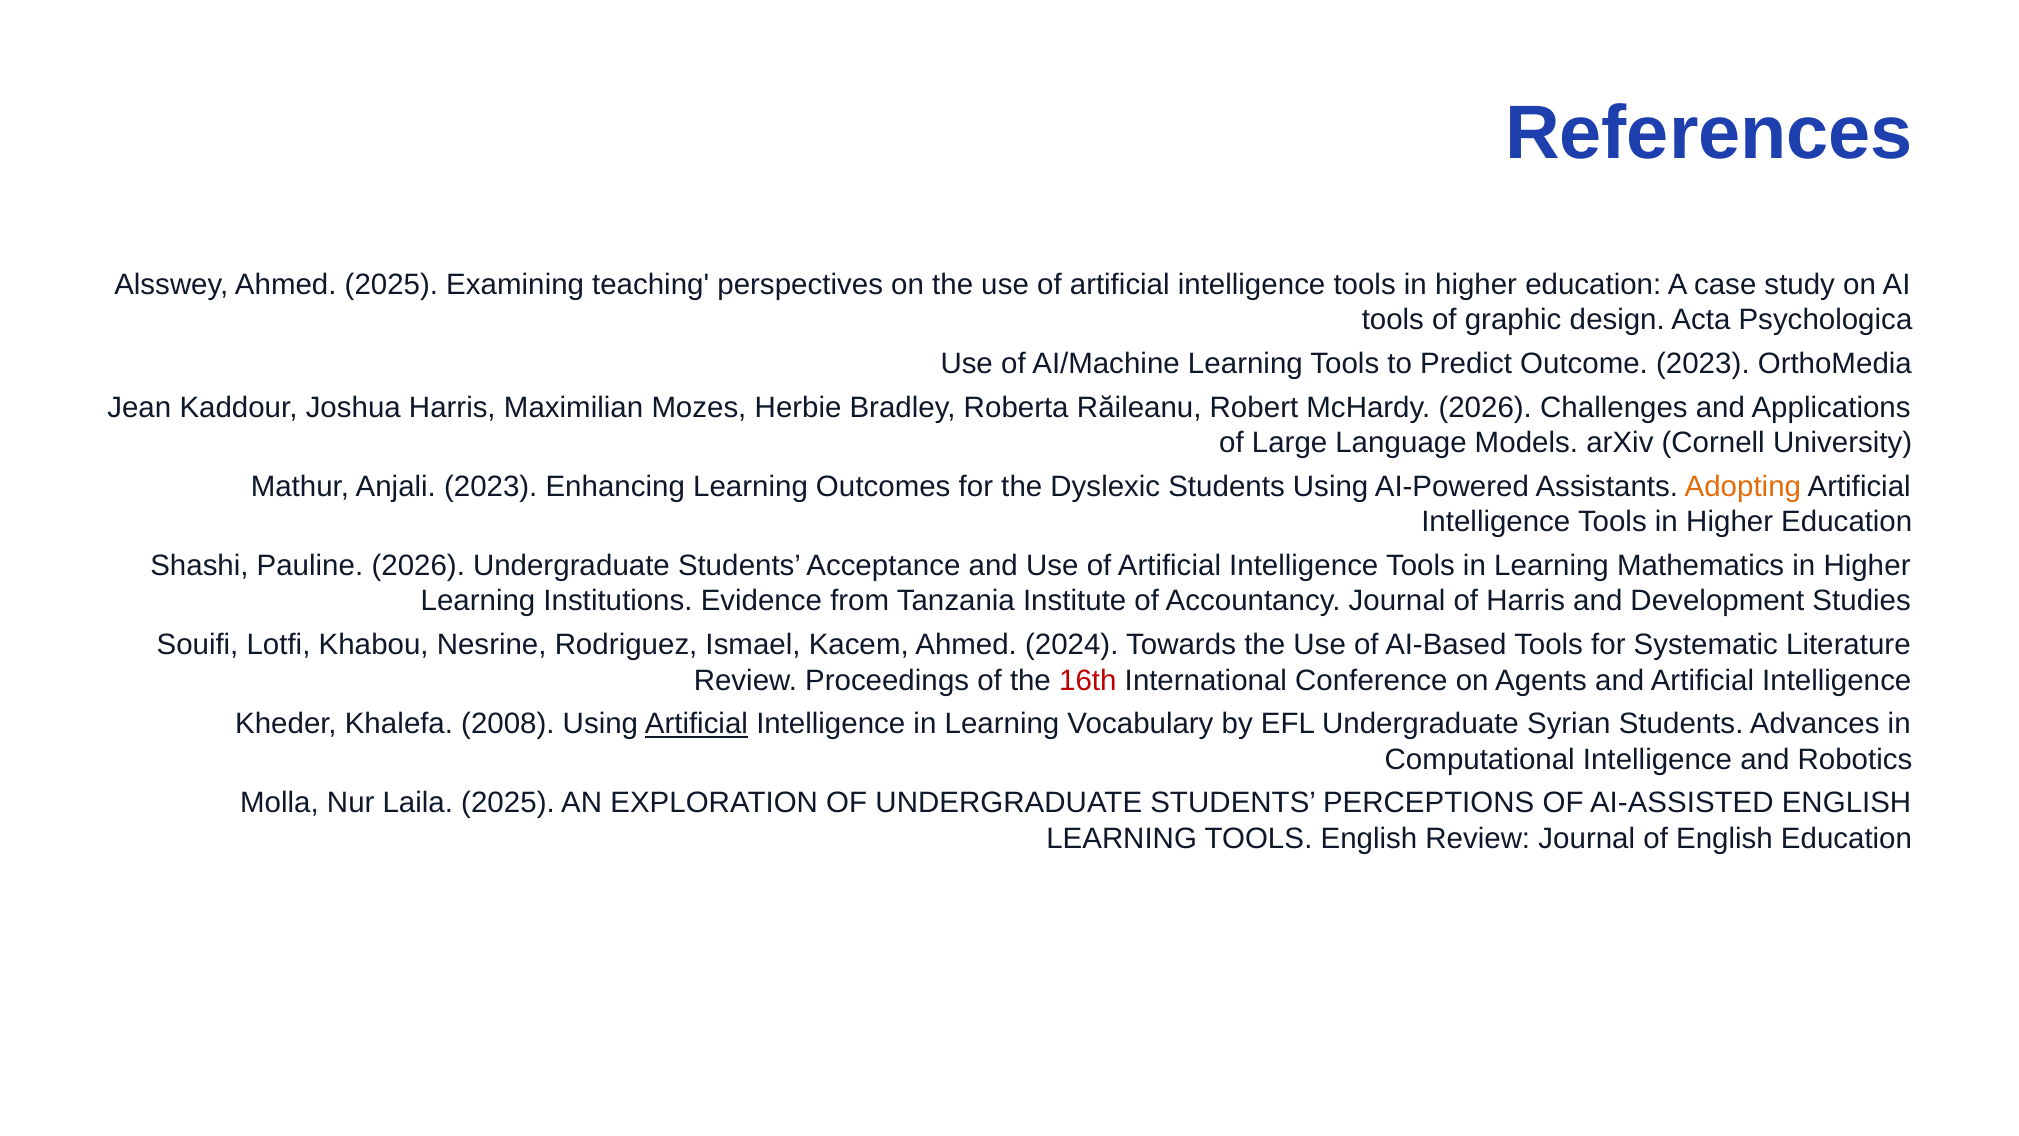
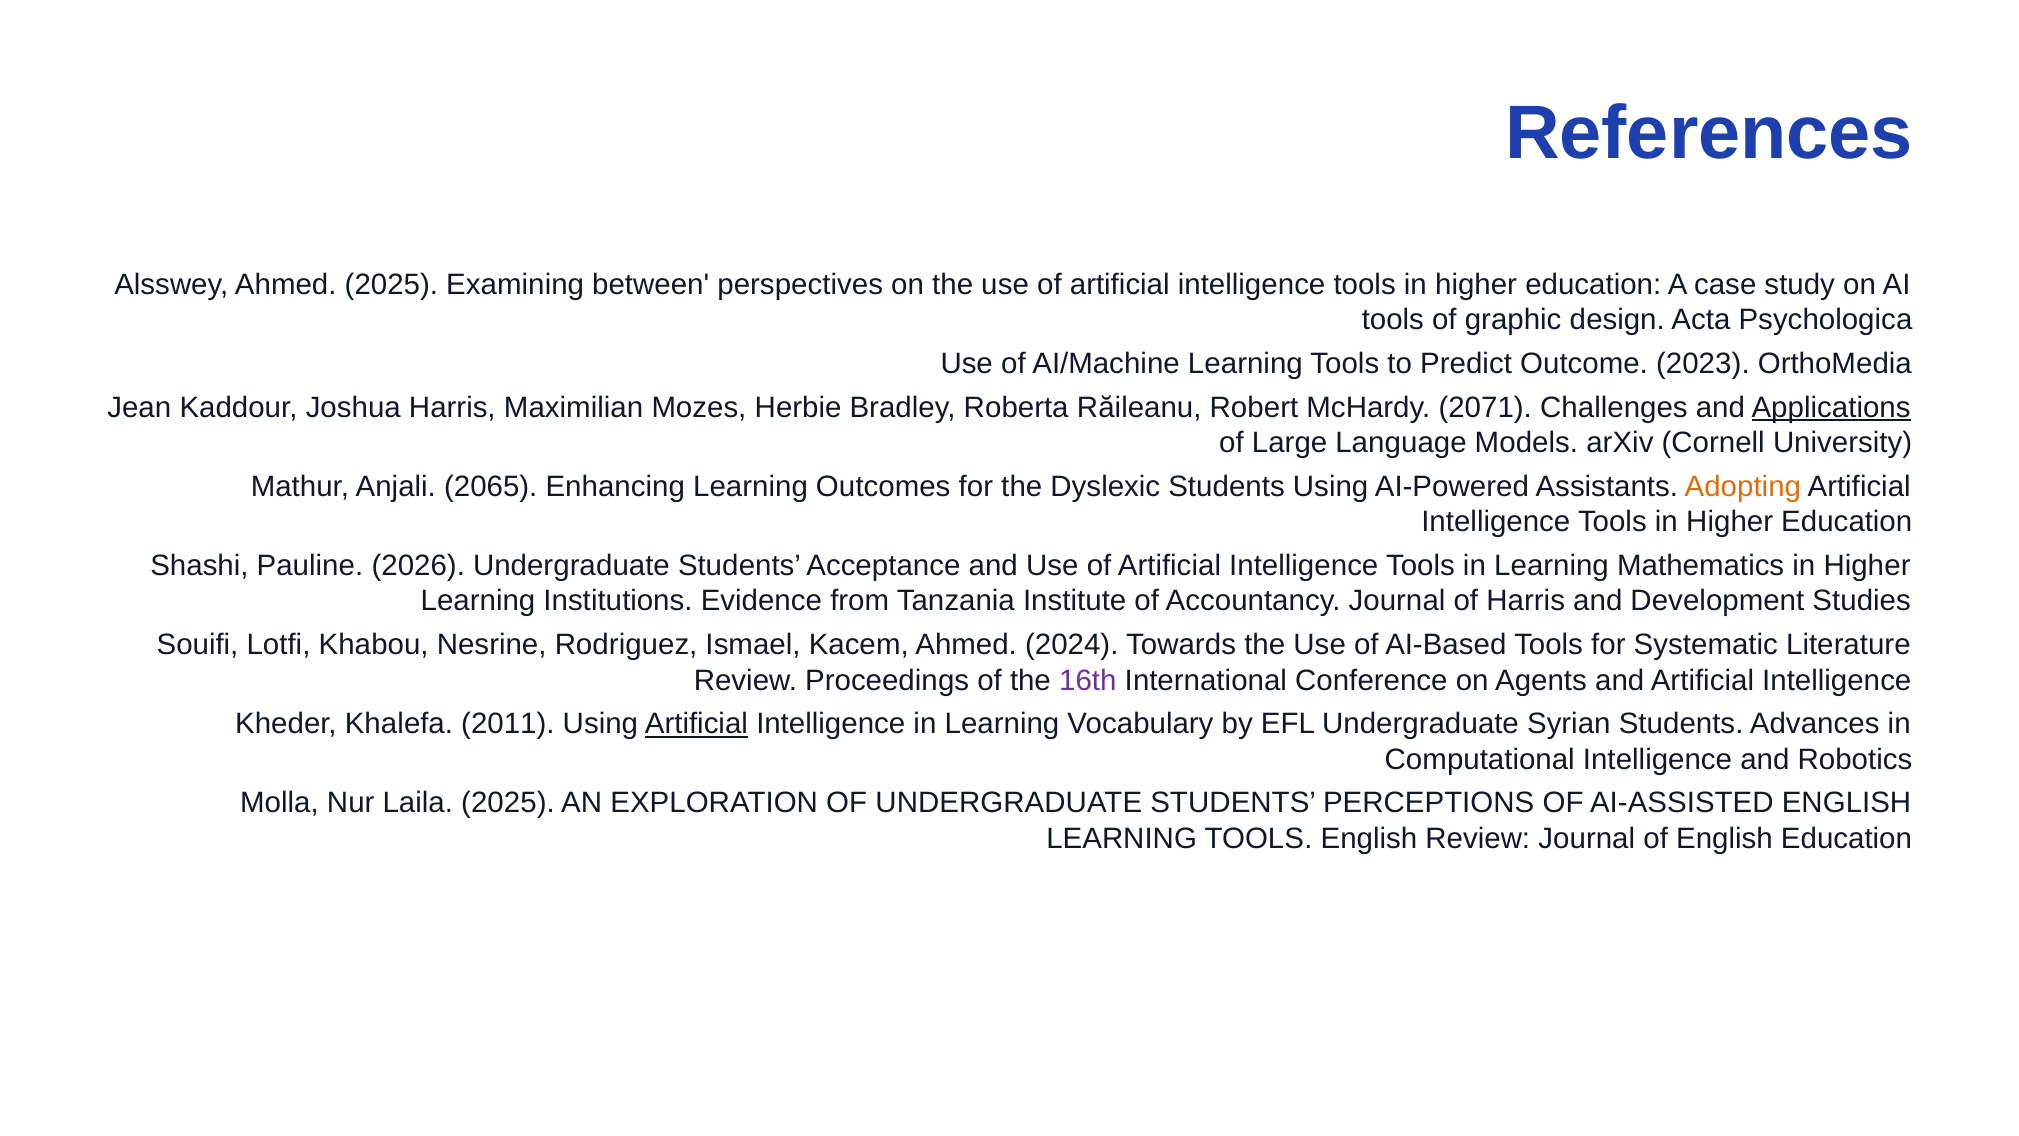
teaching: teaching -> between (651, 285)
McHardy 2026: 2026 -> 2071 (1485, 407)
Applications underline: none -> present (1831, 407)
Anjali 2023: 2023 -> 2065 (491, 487)
16th colour: red -> purple (1088, 680)
2008: 2008 -> 2011 (508, 724)
